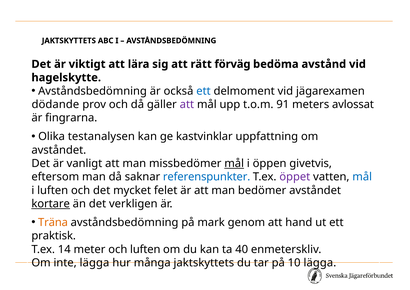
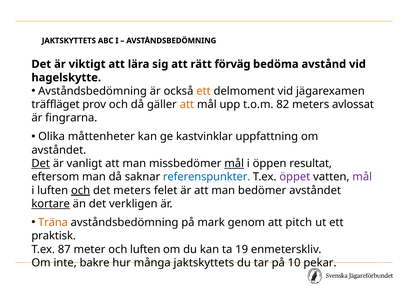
ett colour: blue -> orange (204, 91)
dödande: dödande -> träffläget (56, 104)
att colour: purple -> orange (187, 104)
91: 91 -> 82 (283, 104)
testanalysen: testanalysen -> måttenheter (101, 137)
Det underline: none -> present (41, 163)
givetvis: givetvis -> resultat (311, 163)
mål colour: blue -> purple (362, 177)
och underline: none -> present (81, 190)
det mycket: mycket -> meters (132, 190)
hand: hand -> pitch (299, 222)
14: 14 -> 87 (64, 249)
40: 40 -> 19 (242, 249)
inte lägga: lägga -> bakre (95, 263)
10 lägga: lägga -> pekar (320, 263)
